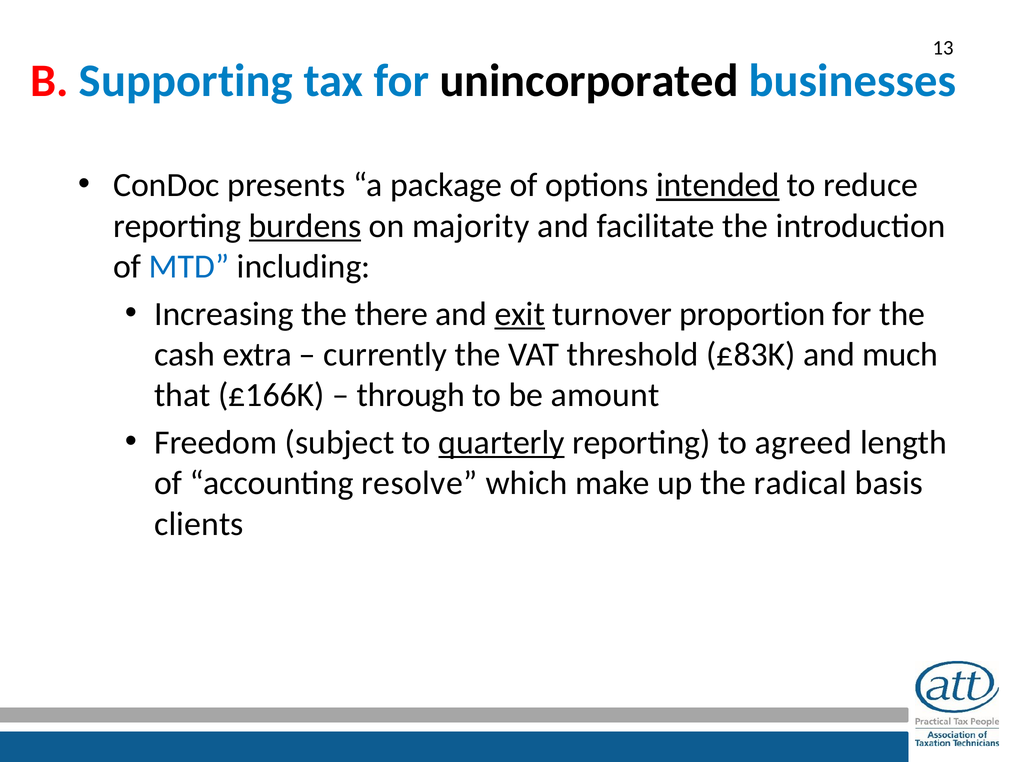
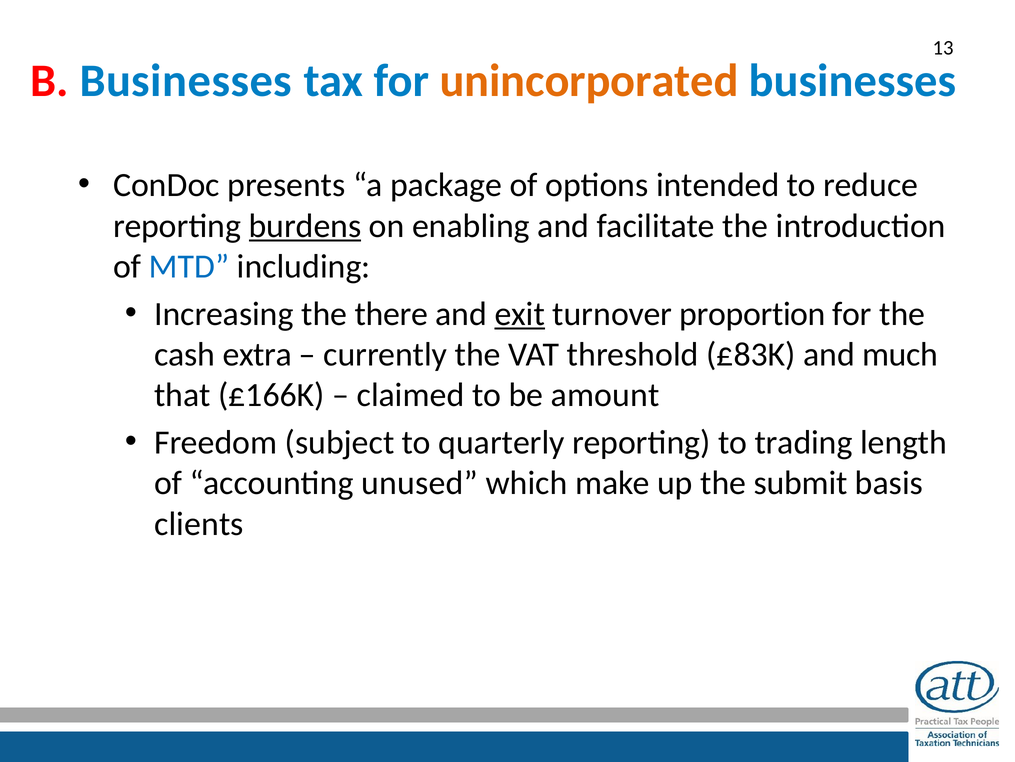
B Supporting: Supporting -> Businesses (186, 81)
unincorporated colour: black -> orange (589, 81)
intended underline: present -> none (718, 185)
majority: majority -> enabling (471, 226)
through: through -> claimed (411, 395)
quarterly underline: present -> none (502, 442)
agreed: agreed -> trading (804, 442)
resolve: resolve -> unused (419, 483)
radical: radical -> submit (801, 483)
